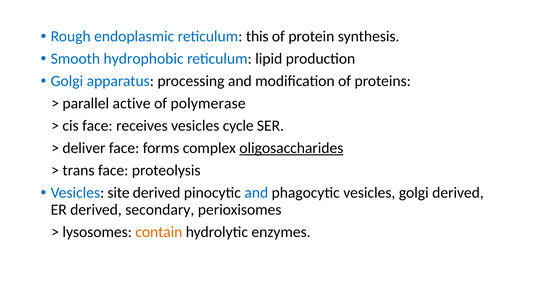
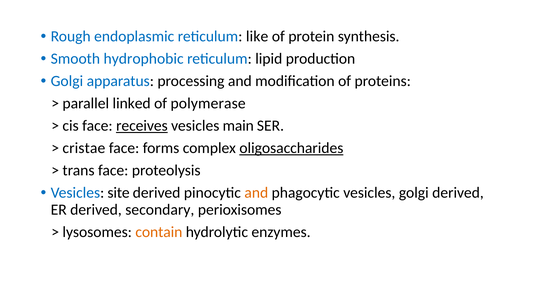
this: this -> like (257, 37)
active: active -> linked (132, 104)
receives underline: none -> present (142, 126)
cycle: cycle -> main (238, 126)
deliver: deliver -> cristae (84, 148)
and colour: blue -> orange (256, 193)
